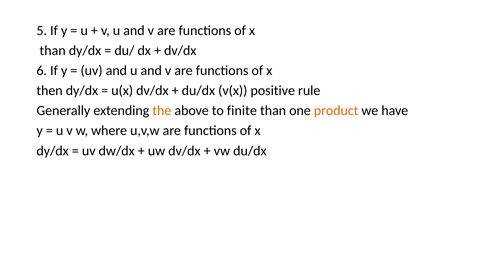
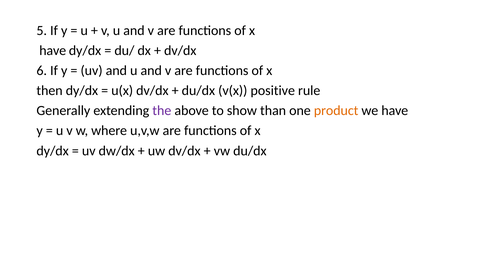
than: than -> have (53, 50)
the colour: orange -> purple (162, 111)
finite: finite -> show (242, 111)
